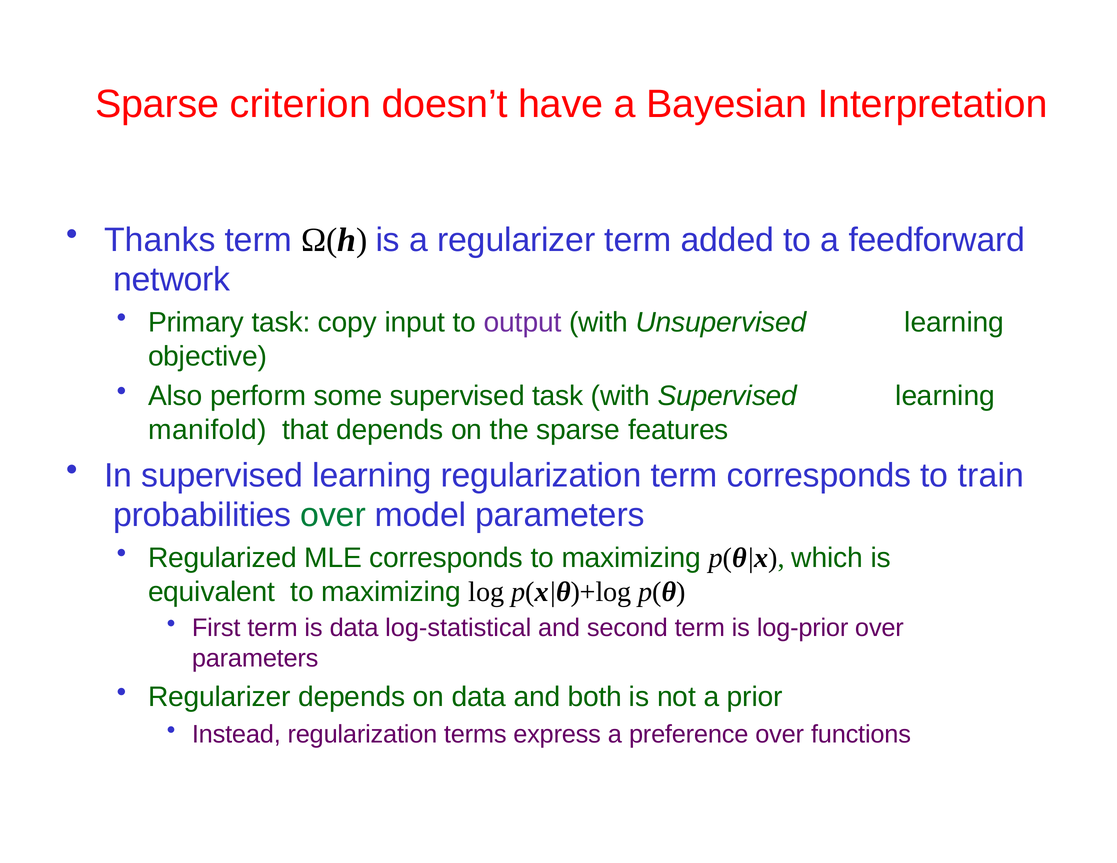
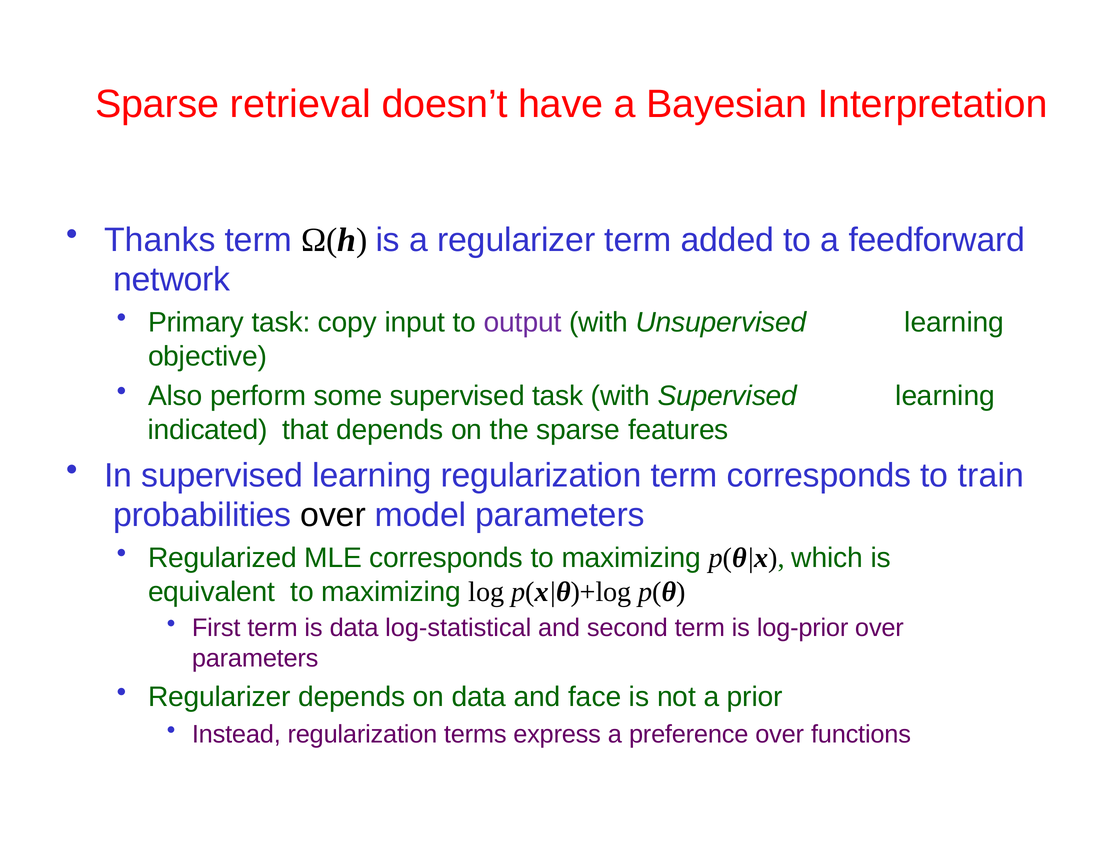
criterion: criterion -> retrieval (300, 104)
manifold: manifold -> indicated (208, 430)
over colour: green -> black (333, 515)
both: both -> face (595, 697)
